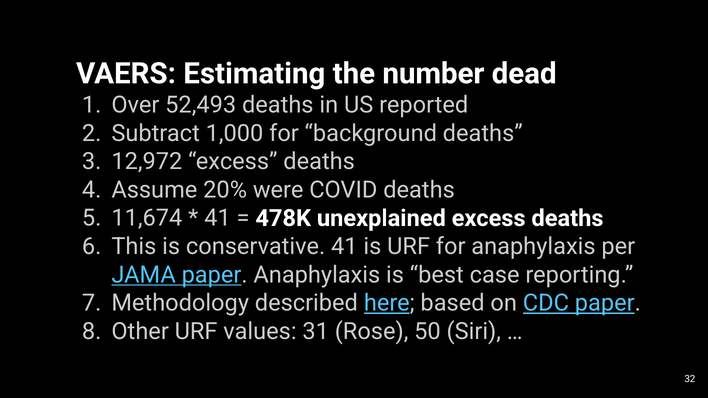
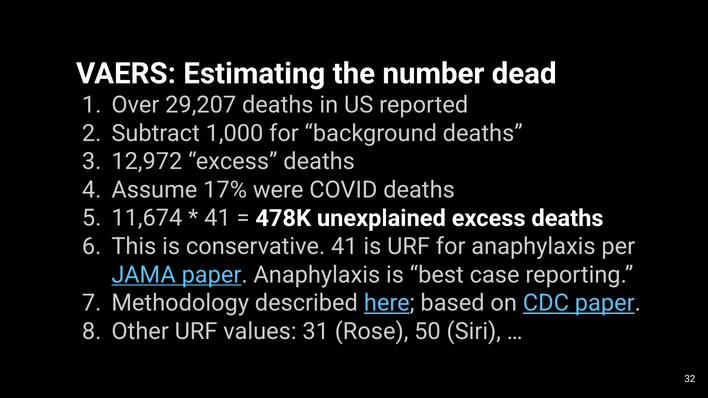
52,493: 52,493 -> 29,207 (201, 105)
20%: 20% -> 17% (225, 190)
